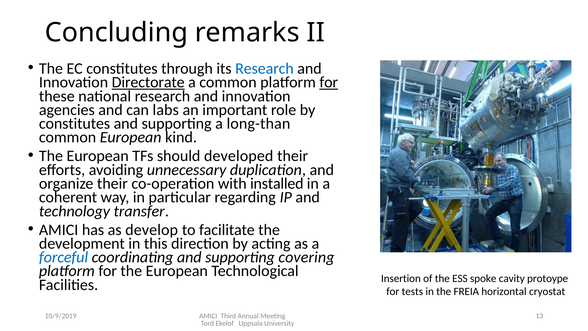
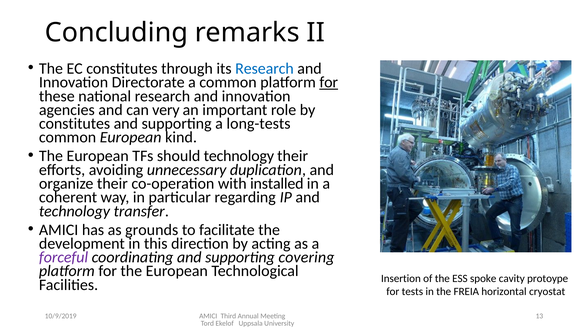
Directorate underline: present -> none (148, 82)
labs: labs -> very (166, 110)
long-than: long-than -> long-tests (259, 124)
should developed: developed -> technology (239, 156)
develop: develop -> grounds (152, 230)
forceful colour: blue -> purple (64, 257)
